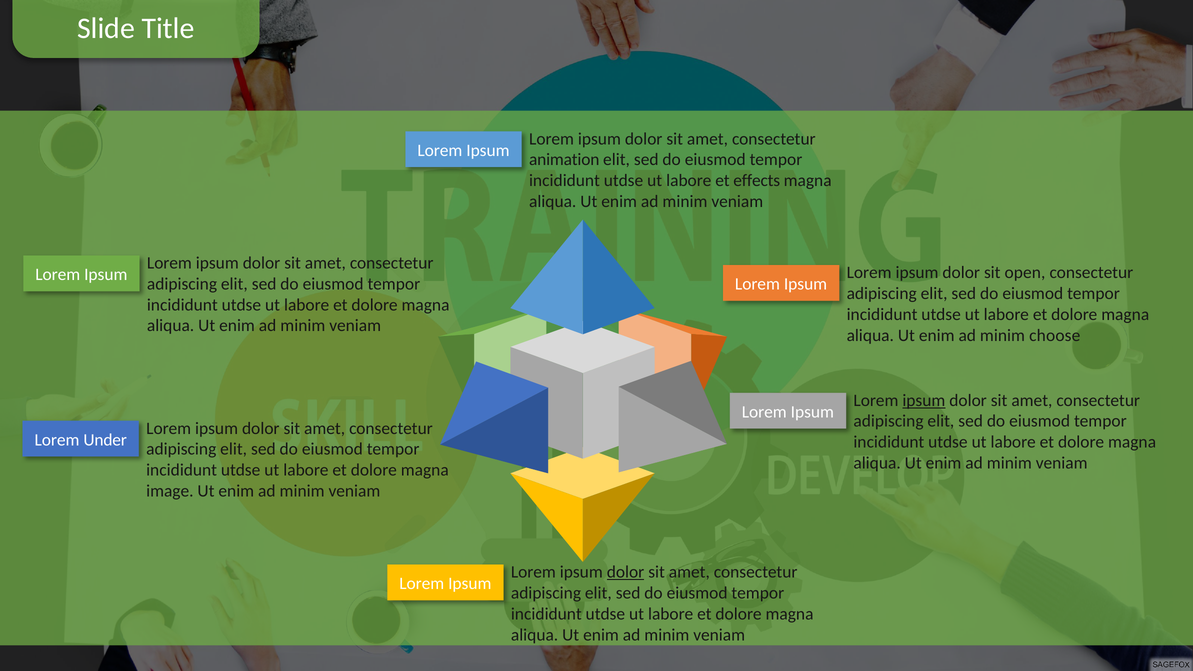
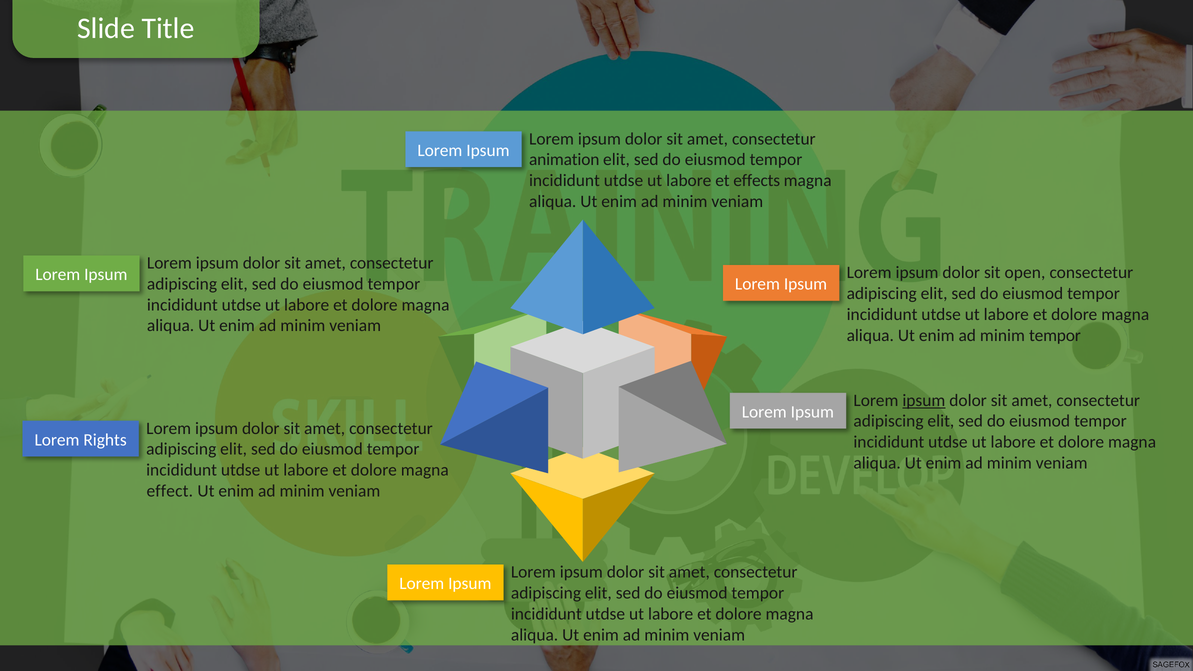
minim choose: choose -> tempor (1055, 335)
Under: Under -> Rights (105, 440)
image: image -> effect (170, 491)
dolor underline: present -> none (626, 572)
